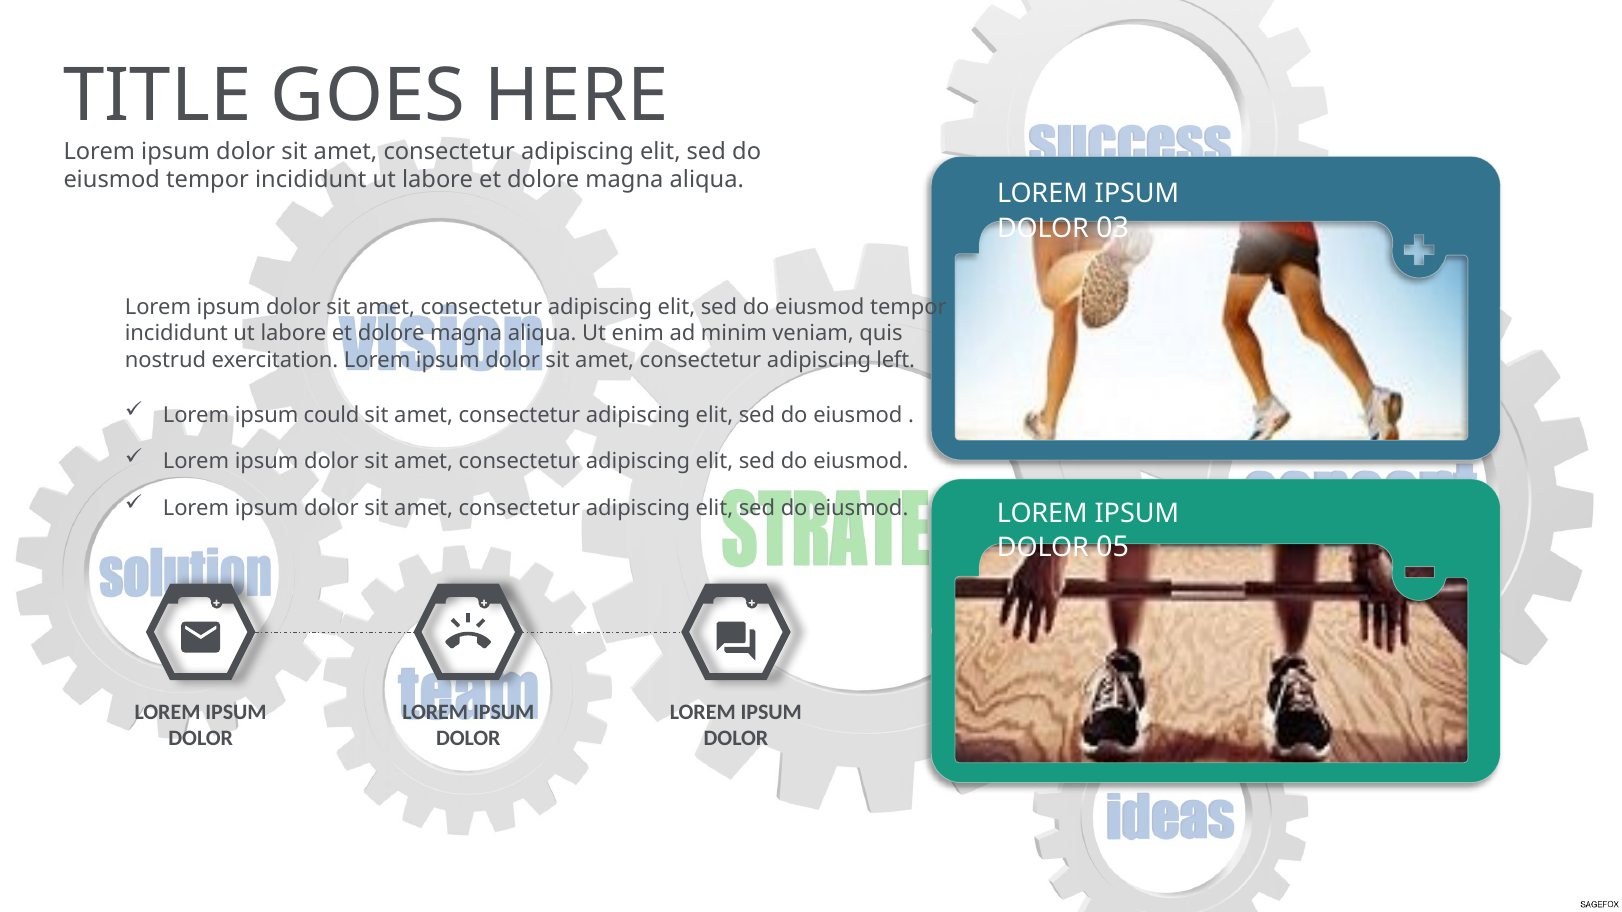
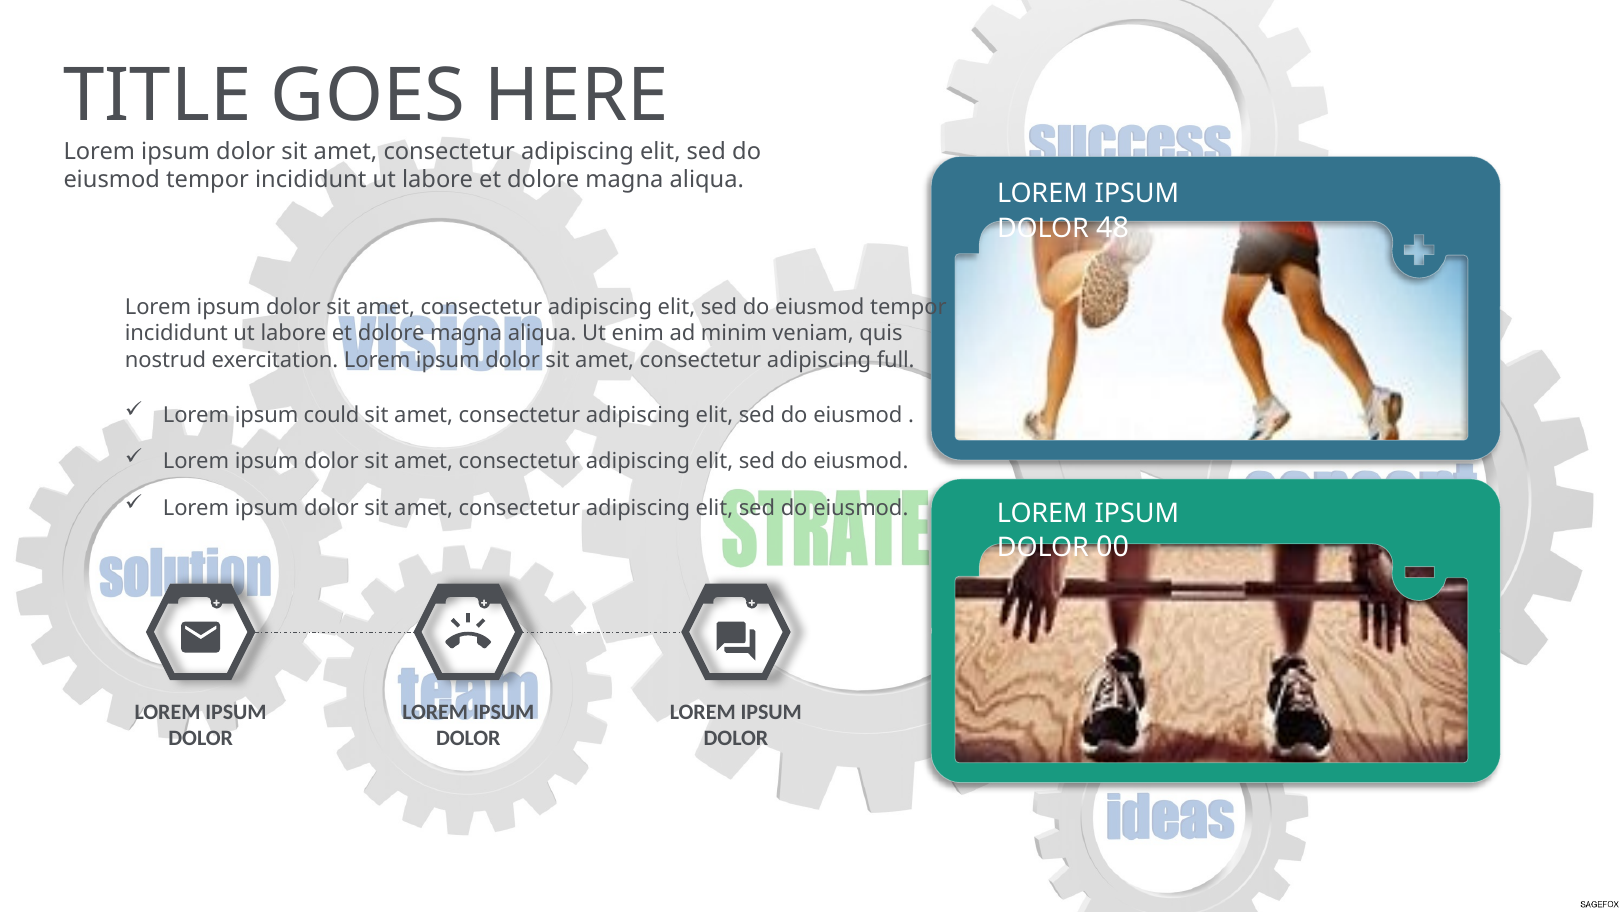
03: 03 -> 48 (1113, 228)
left: left -> full (896, 360)
05: 05 -> 00 (1113, 548)
